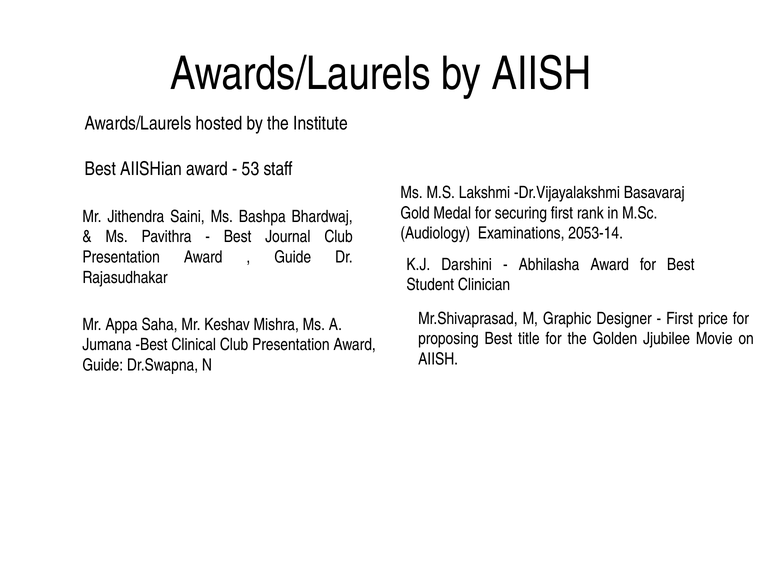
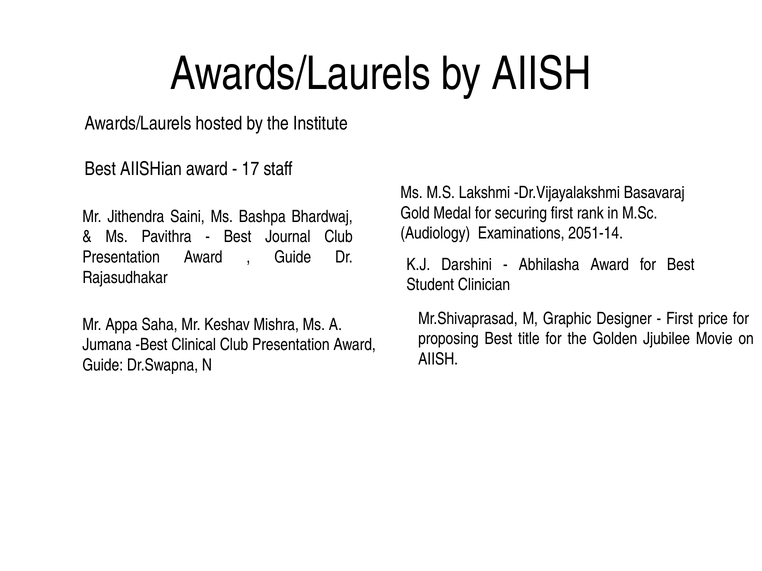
53: 53 -> 17 (251, 169)
2053-14: 2053-14 -> 2051-14 (596, 233)
